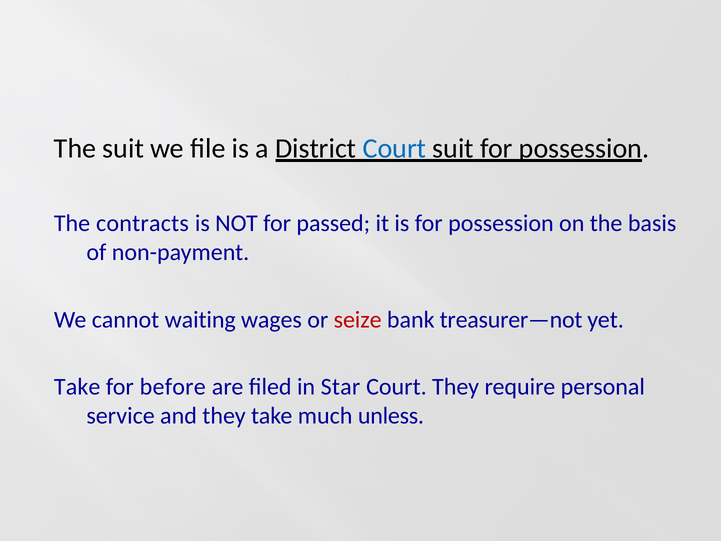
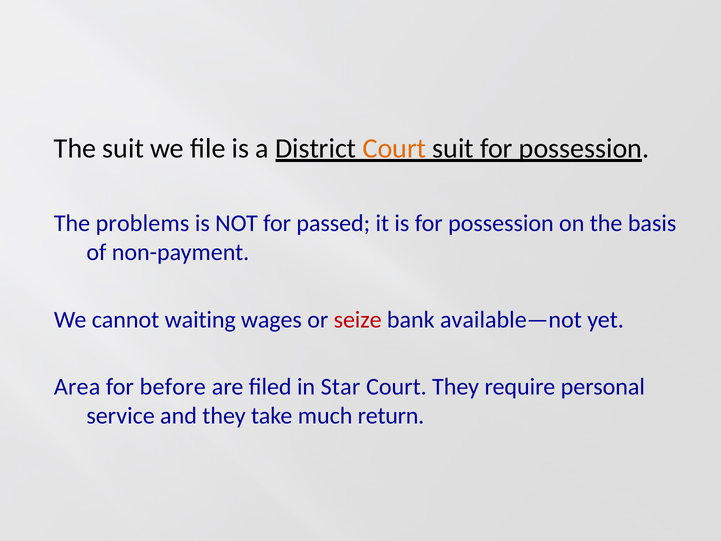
Court colour: blue -> orange (394, 148)
contracts: contracts -> problems (142, 223)
treasurer—not: treasurer—not -> available—not (511, 320)
Take: Take -> Area (77, 387)
unless: unless -> return (391, 416)
